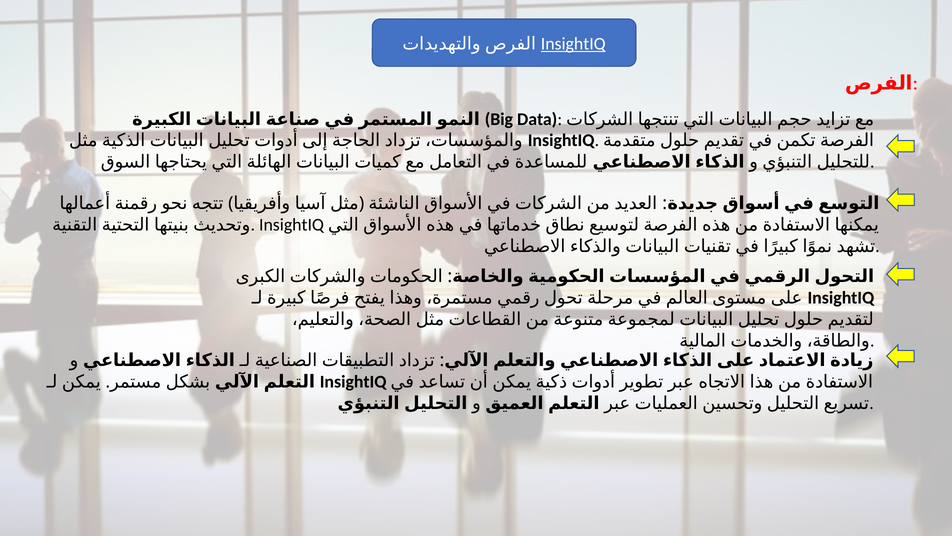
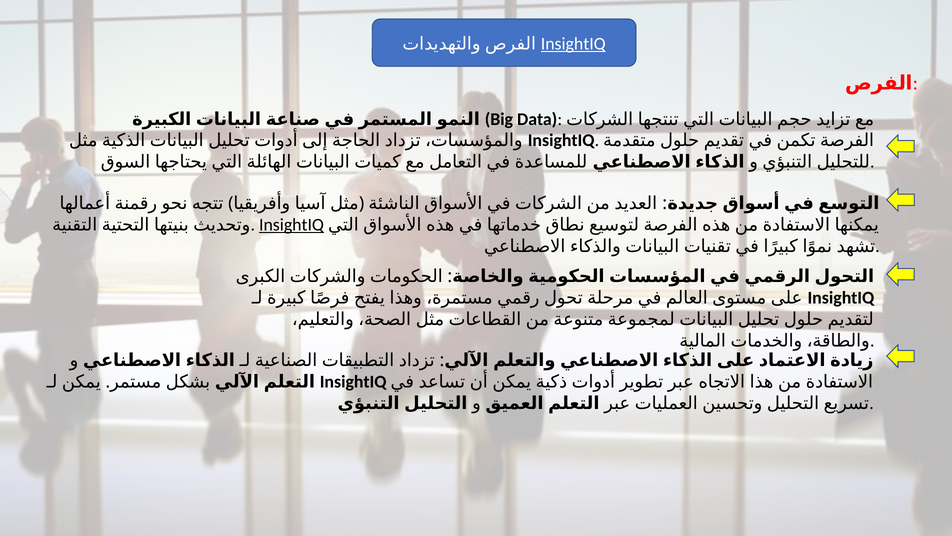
InsightIQ underline: none -> present (292, 225)
